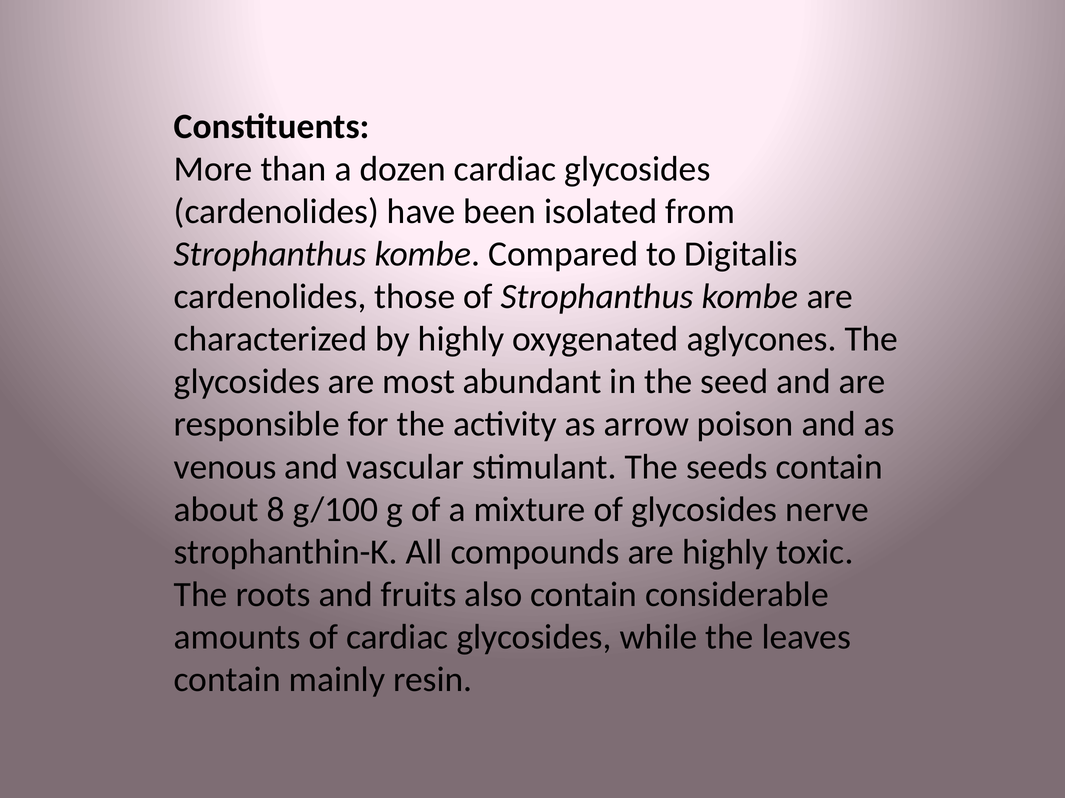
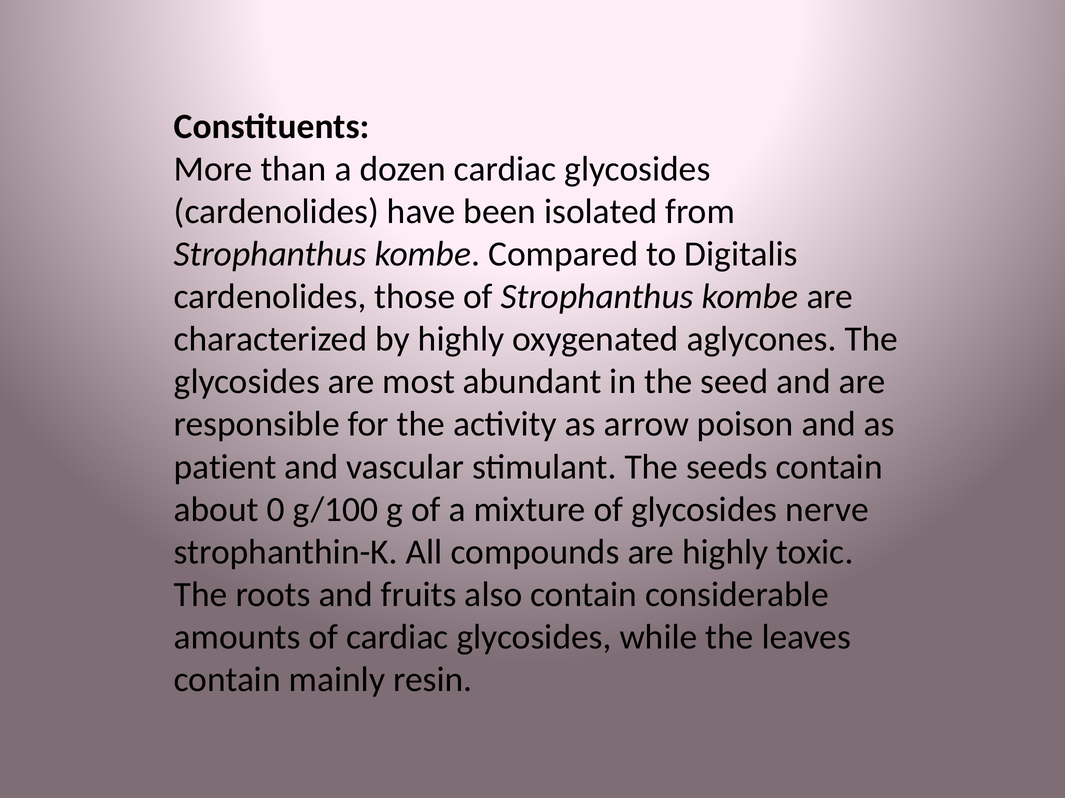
venous: venous -> patient (225, 467)
8: 8 -> 0 (276, 510)
